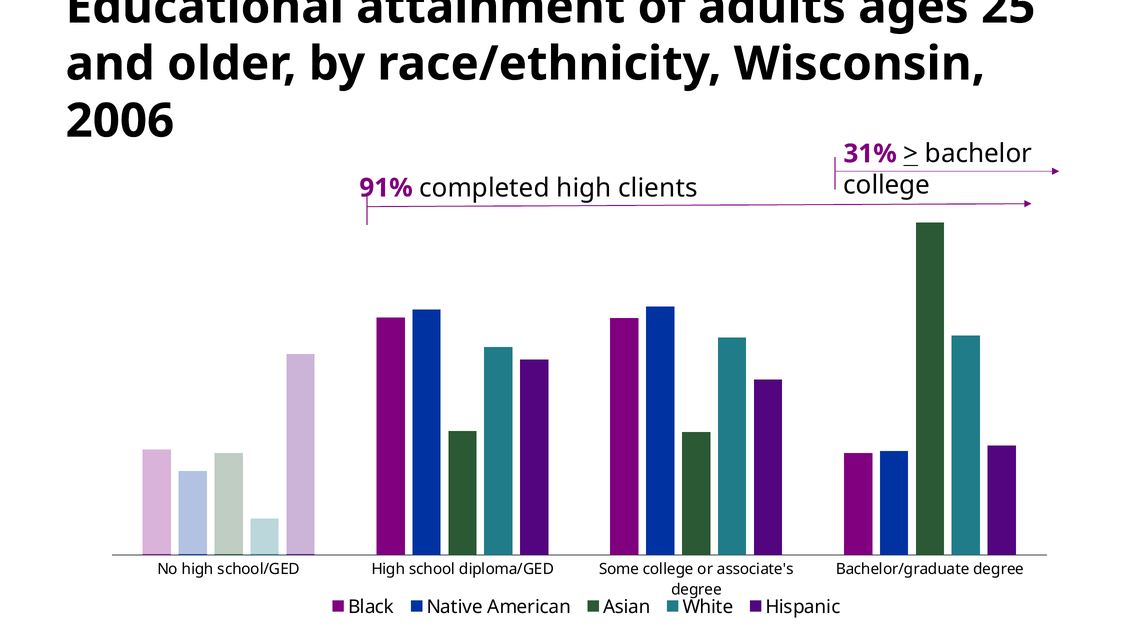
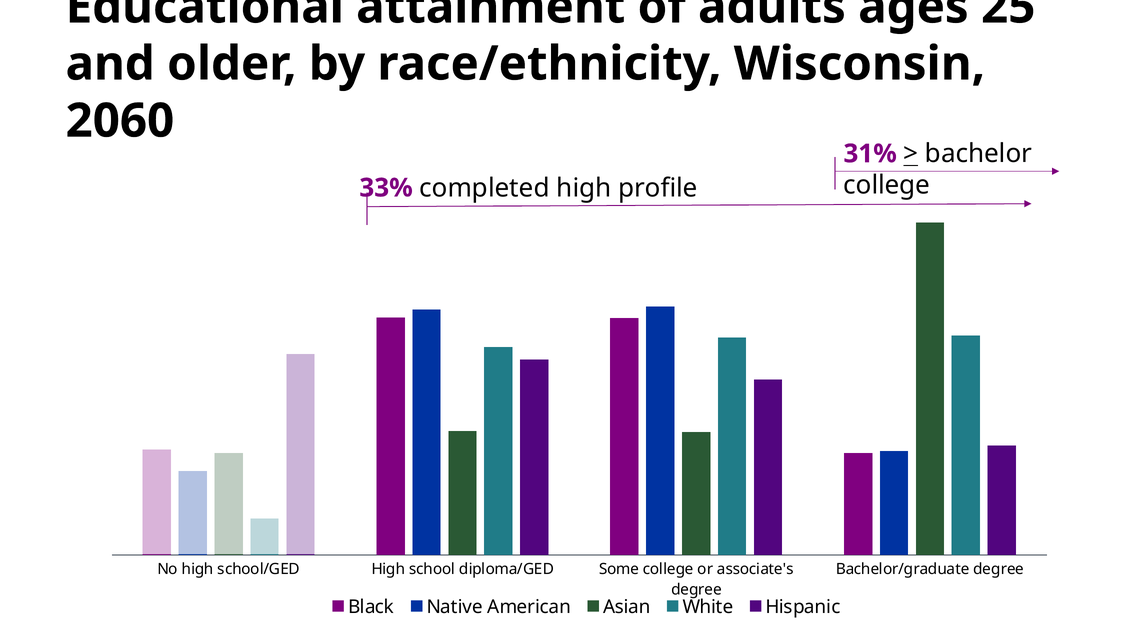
2006: 2006 -> 2060 (120, 121)
91%: 91% -> 33% (386, 188)
clients: clients -> profile (658, 188)
